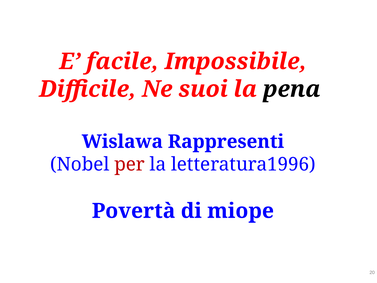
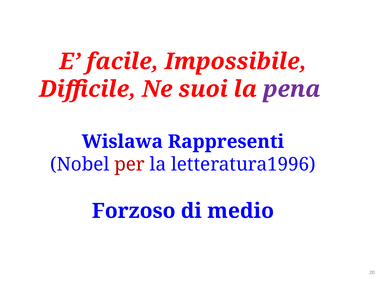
pena colour: black -> purple (292, 89)
Povertà: Povertà -> Forzoso (134, 211)
miope: miope -> medio (241, 211)
